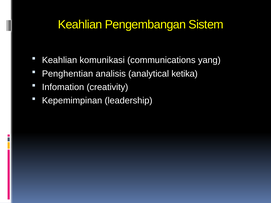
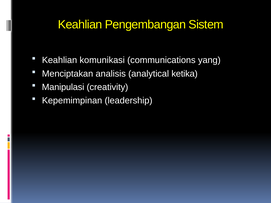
Penghentian: Penghentian -> Menciptakan (68, 74)
Infomation: Infomation -> Manipulasi (63, 87)
